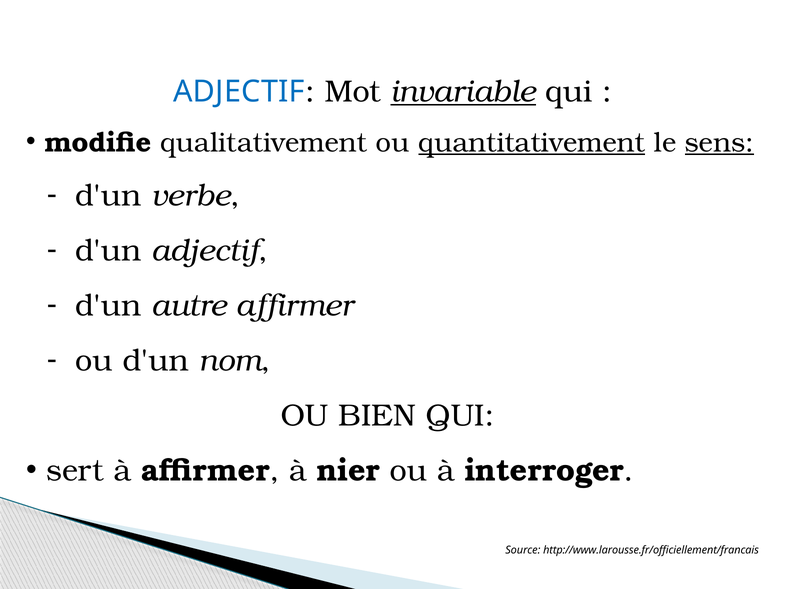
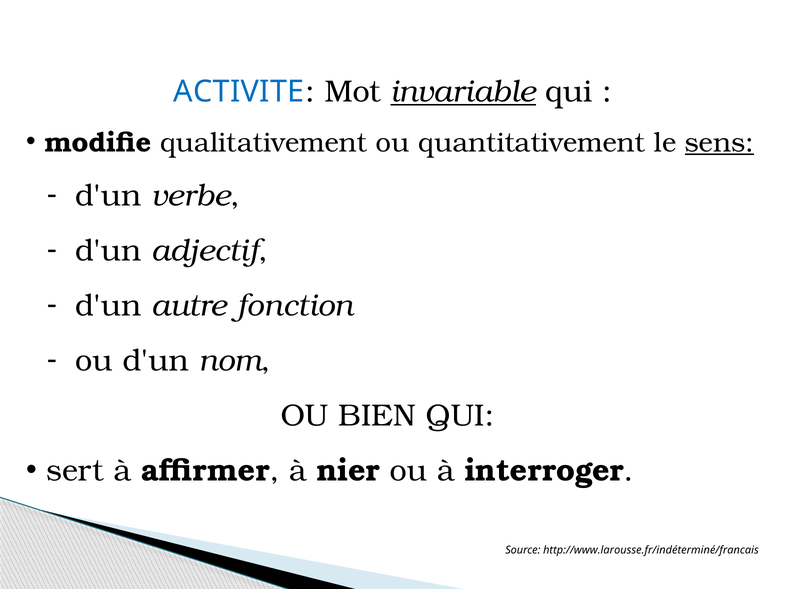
ADJECTIF: ADJECTIF -> ACTIVITE (239, 92)
quantitativement underline: present -> none (532, 142)
autre affirmer: affirmer -> fonction (295, 306)
http://www.larousse.fr/officiellement/francais: http://www.larousse.fr/officiellement/francais -> http://www.larousse.fr/indéterminé/francais (651, 550)
